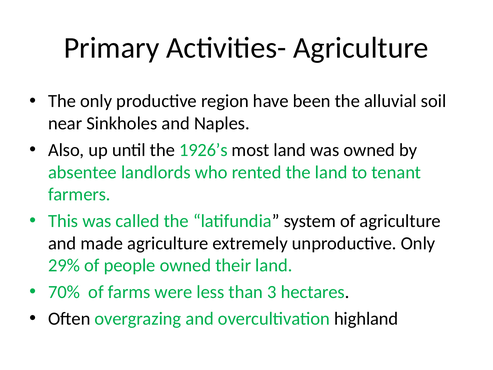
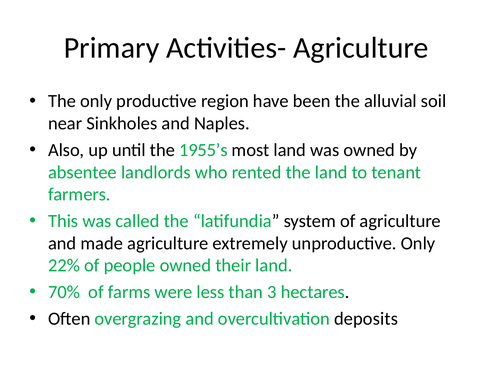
1926’s: 1926’s -> 1955’s (203, 150)
29%: 29% -> 22% (64, 265)
highland: highland -> deposits (366, 319)
